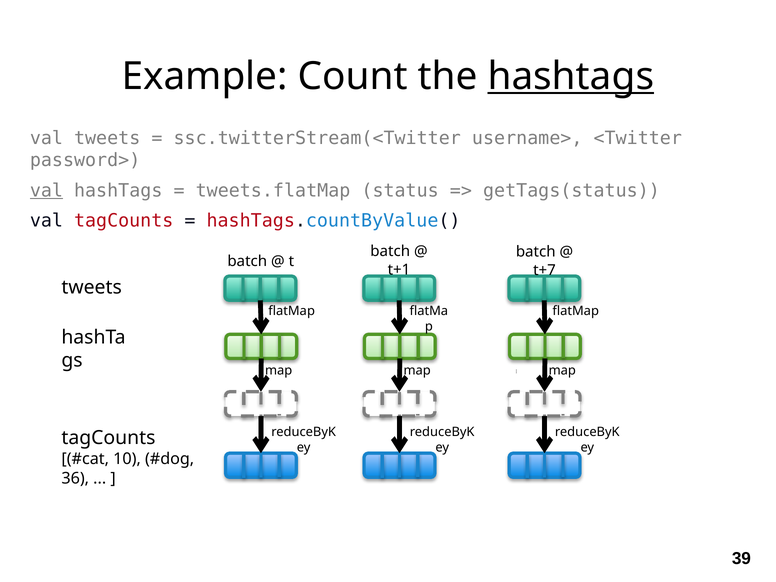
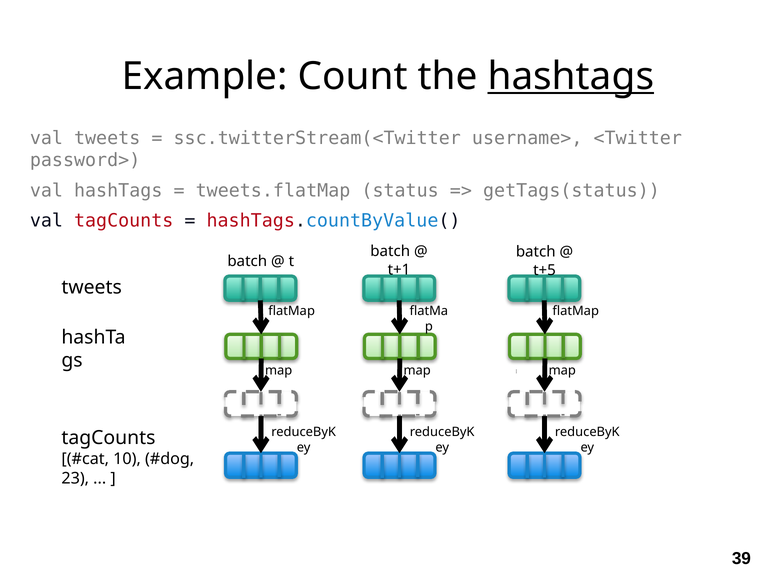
val underline: present -> none (46, 191)
t+7: t+7 -> t+5 (545, 270)
36: 36 -> 23 (75, 478)
